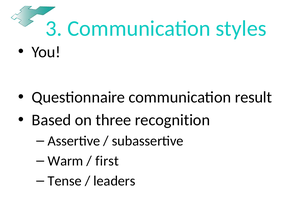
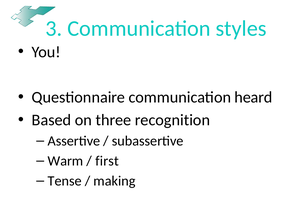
result: result -> heard (253, 97)
leaders: leaders -> making (114, 181)
